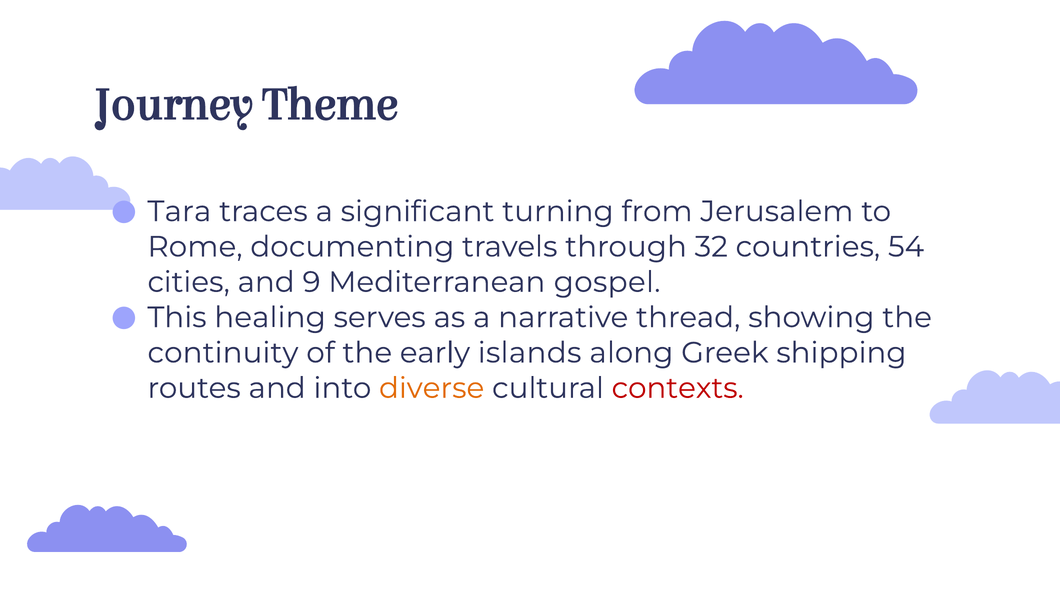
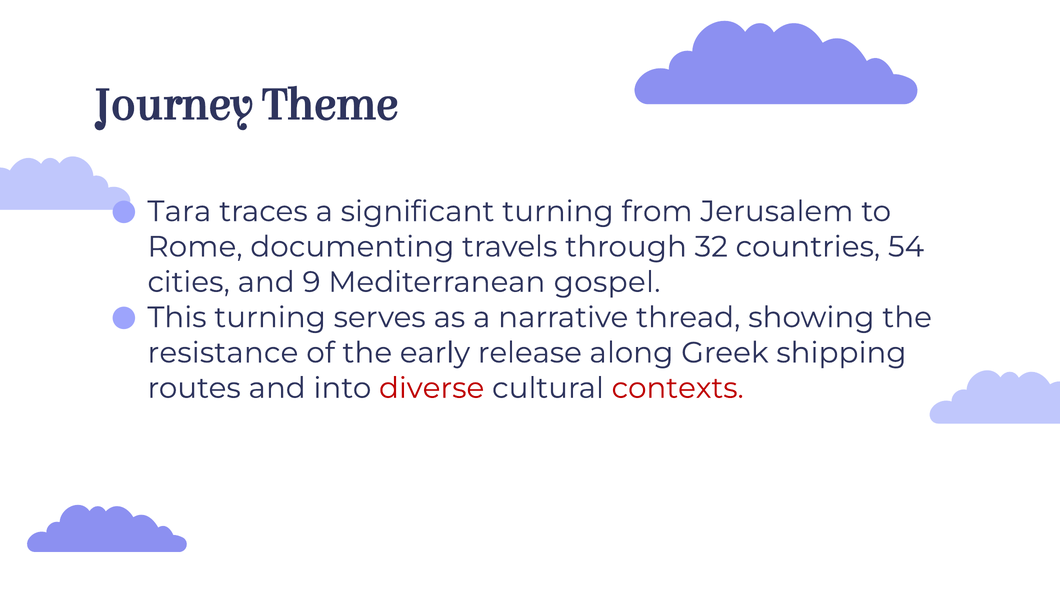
This healing: healing -> turning (270, 318)
continuity: continuity -> resistance (223, 353)
islands: islands -> release (530, 353)
diverse colour: orange -> red (432, 388)
